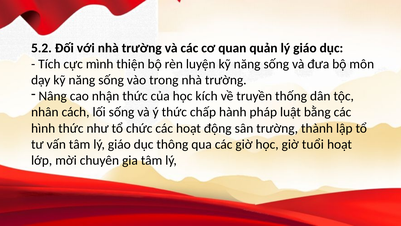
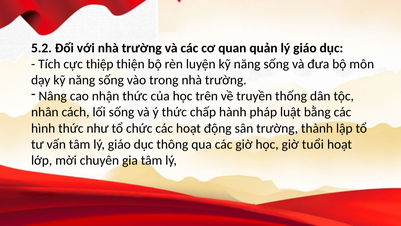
mình: mình -> thiệp (100, 64)
kích: kích -> trên (207, 96)
